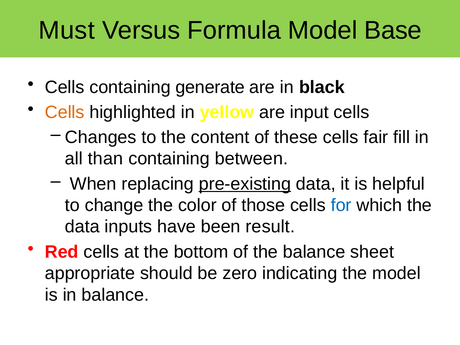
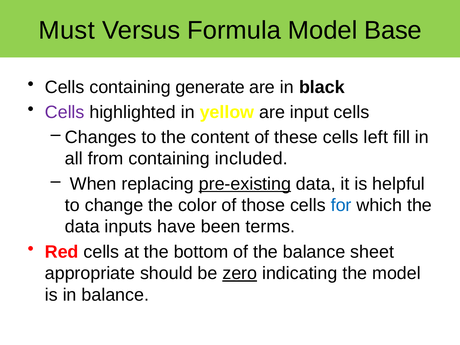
Cells colour: orange -> purple (65, 112)
fair: fair -> left (376, 137)
than: than -> from (106, 159)
between: between -> included (251, 159)
result: result -> terms (270, 227)
zero underline: none -> present (240, 273)
